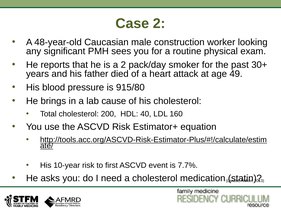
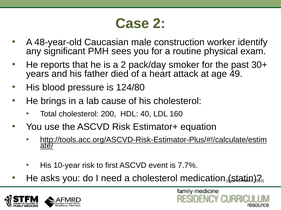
looking: looking -> identify (253, 42)
915/80: 915/80 -> 124/80 (130, 88)
